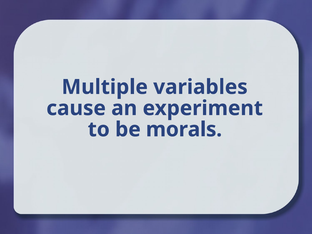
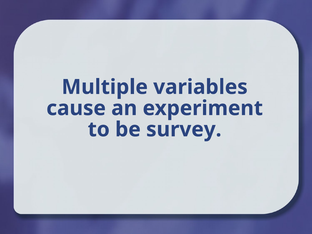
morals: morals -> survey (184, 129)
